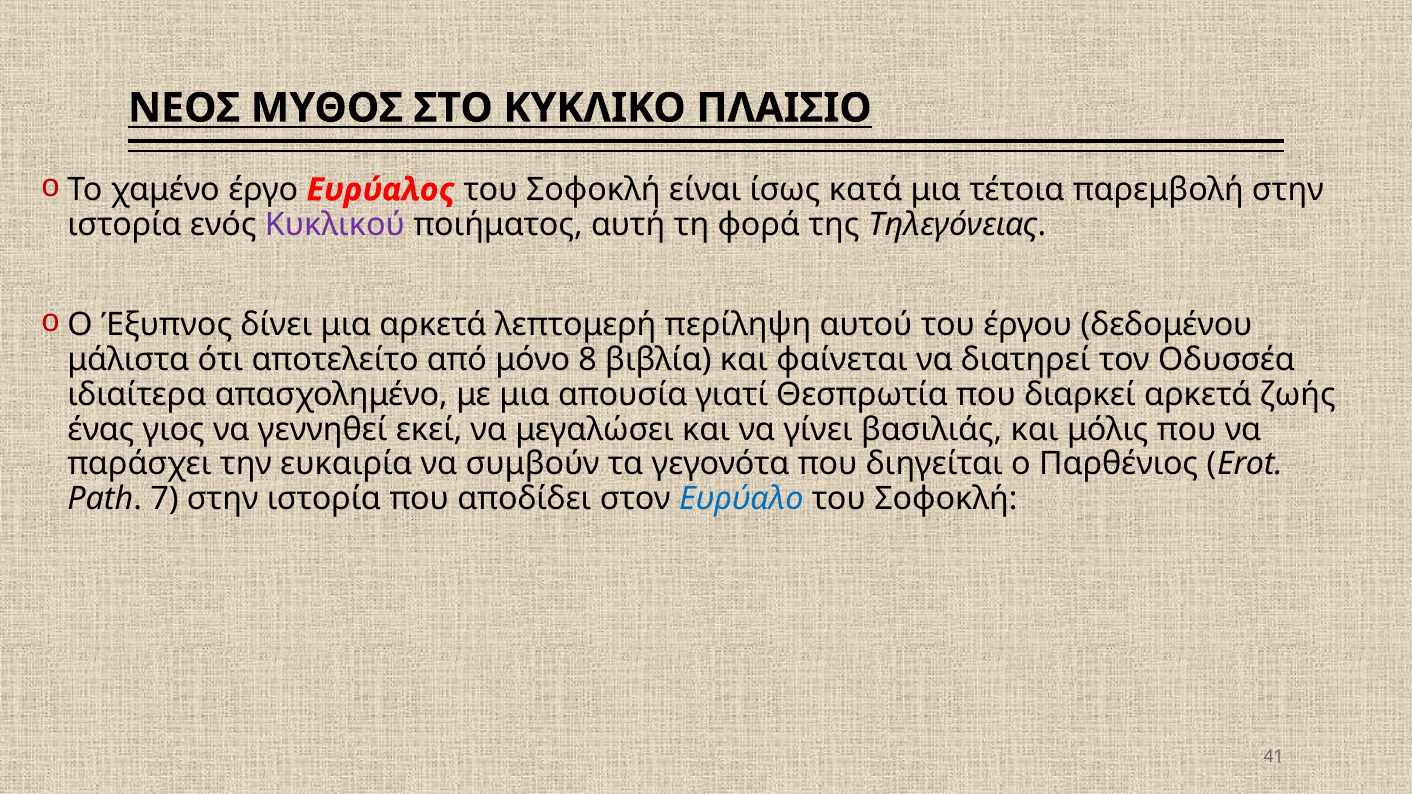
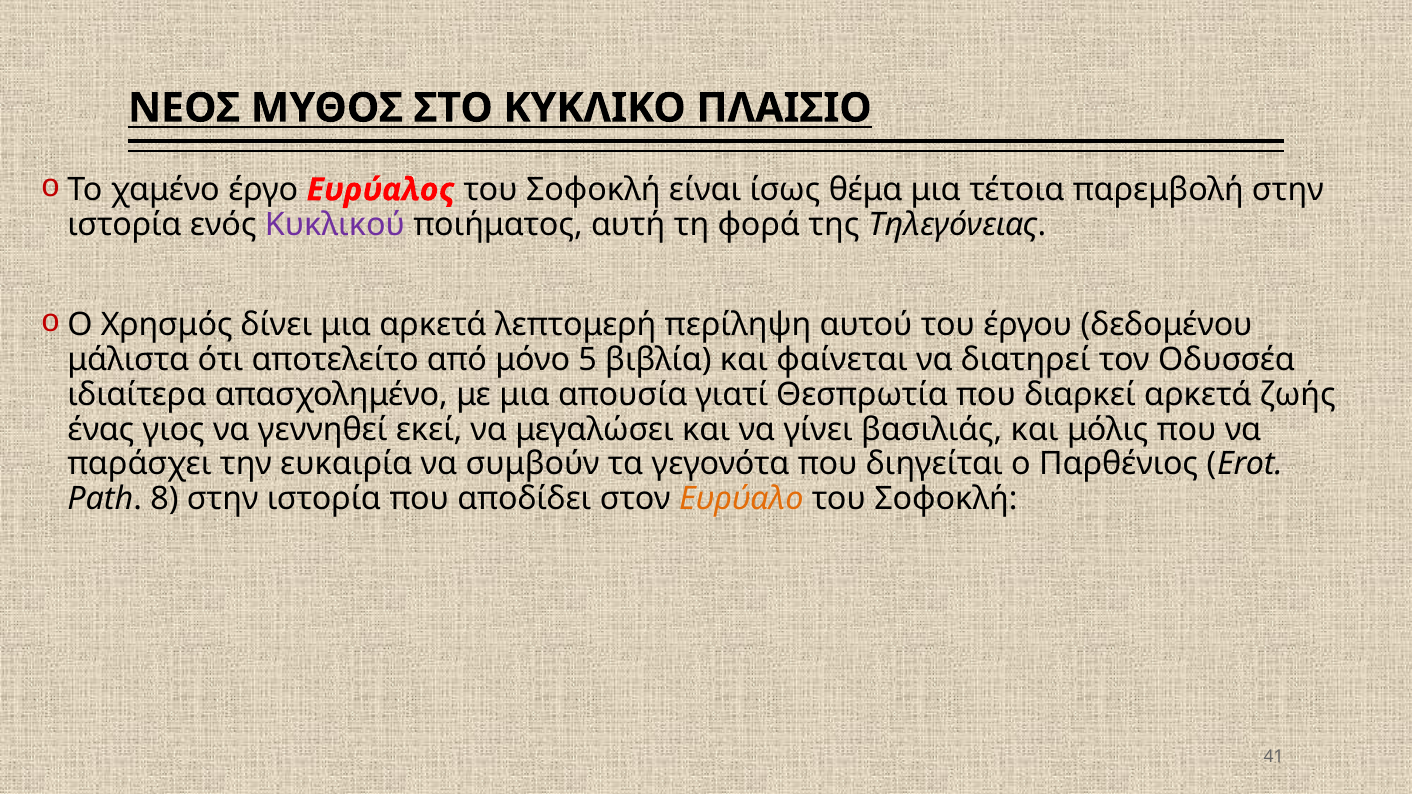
κατά: κατά -> θέμα (866, 190)
Έξυπνος: Έξυπνος -> Χρησμός (167, 325)
8: 8 -> 5 (588, 360)
7: 7 -> 8 (164, 499)
Ευρύαλο colour: blue -> orange (741, 499)
